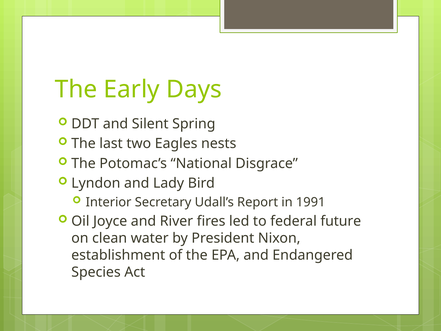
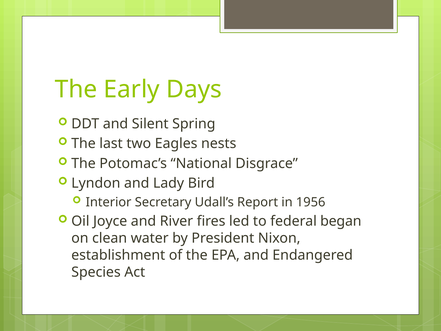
1991: 1991 -> 1956 (311, 202)
future: future -> began (341, 221)
